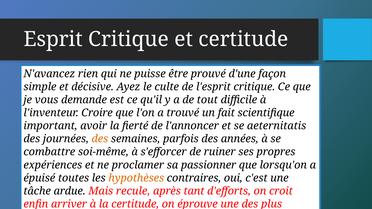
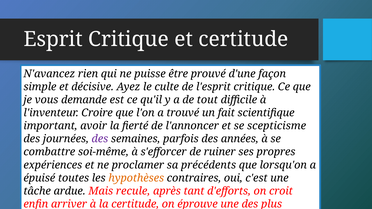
aeternitatis: aeternitatis -> scepticisme (277, 126)
des colour: orange -> purple (100, 139)
passionner: passionner -> précédents (209, 165)
